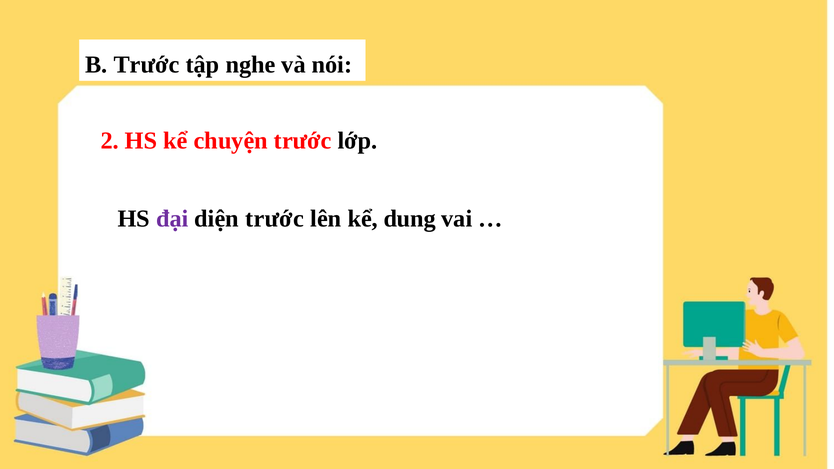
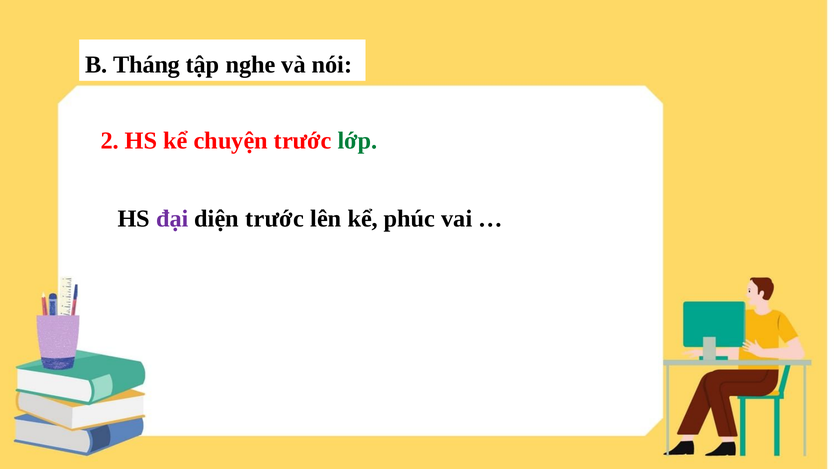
B Trước: Trước -> Tháng (147, 65)
lớp colour: black -> green (358, 141)
dung: dung -> phúc (410, 219)
